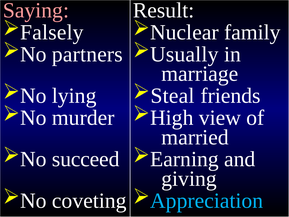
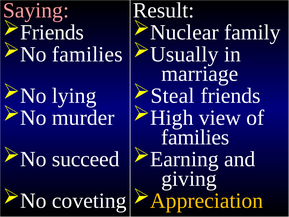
Falsely: Falsely -> Friends (52, 32)
No partners: partners -> families (87, 54)
married: married -> families (195, 137)
Appreciation colour: light blue -> yellow (207, 200)
